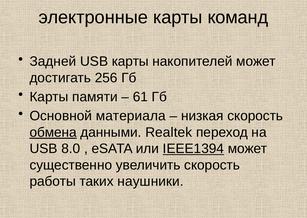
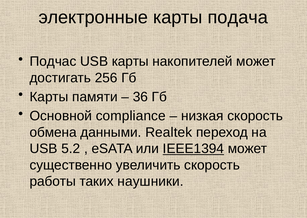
команд: команд -> подача (238, 17)
Задней: Задней -> Подчас (53, 61)
61: 61 -> 36 (140, 97)
материала: материала -> compliance (131, 116)
обмена underline: present -> none (53, 132)
8.0: 8.0 -> 5.2 (71, 149)
